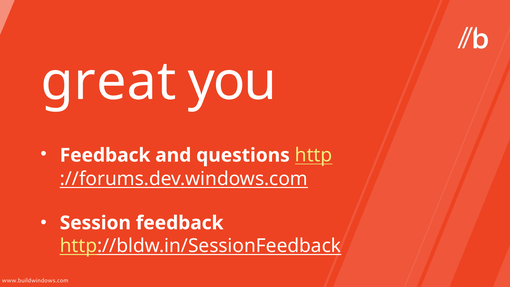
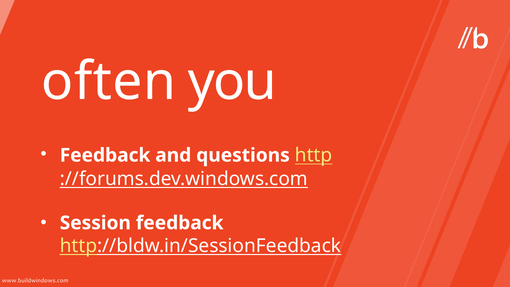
great: great -> often (109, 82)
